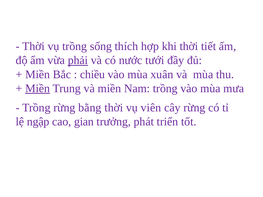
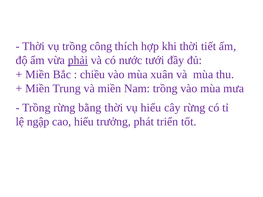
sống: sống -> công (101, 46)
Miền underline: present -> none (38, 88)
vụ viên: viên -> hiểu (151, 108)
cao gian: gian -> hiểu (84, 122)
